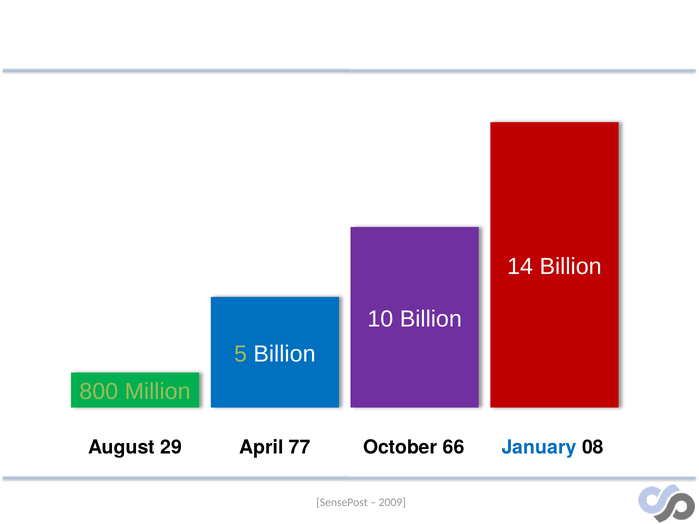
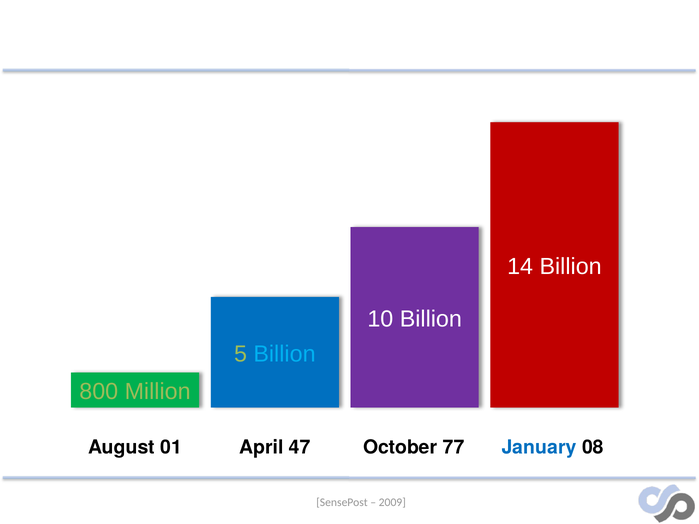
Billion colour: white -> light blue (285, 354)
29: 29 -> 01 (171, 447)
77: 77 -> 47 (300, 447)
66: 66 -> 77 (454, 447)
